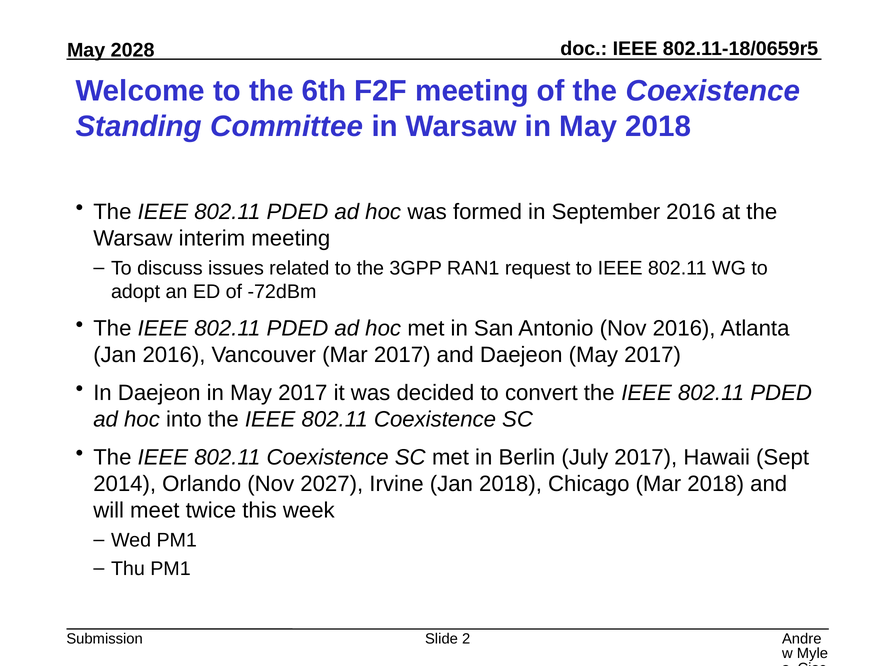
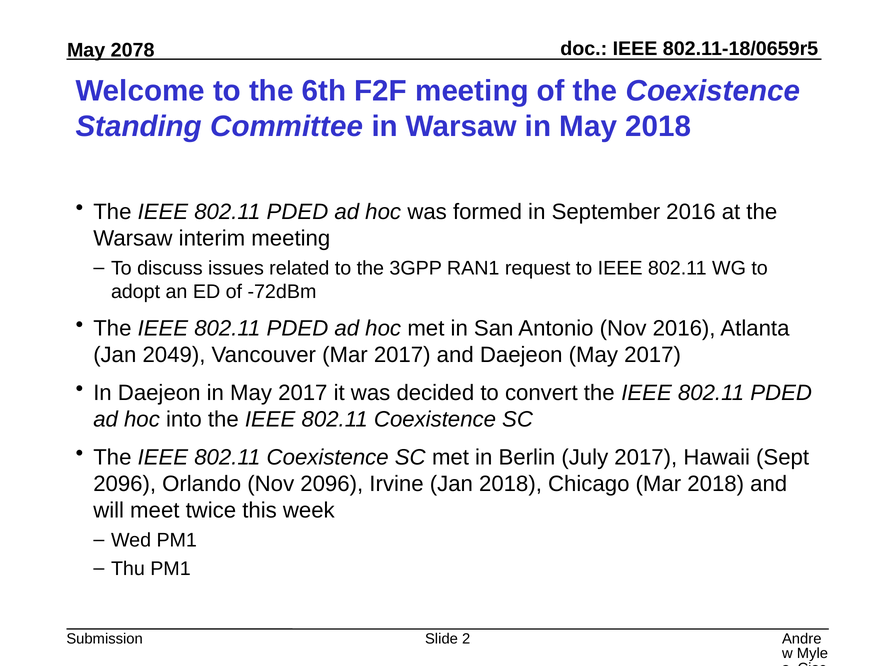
2028: 2028 -> 2078 (133, 50)
Jan 2016: 2016 -> 2049 (174, 355)
2014: 2014 -> 2096 (125, 484)
Nov 2027: 2027 -> 2096 (332, 484)
